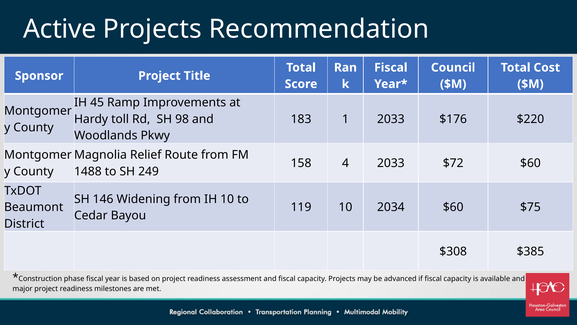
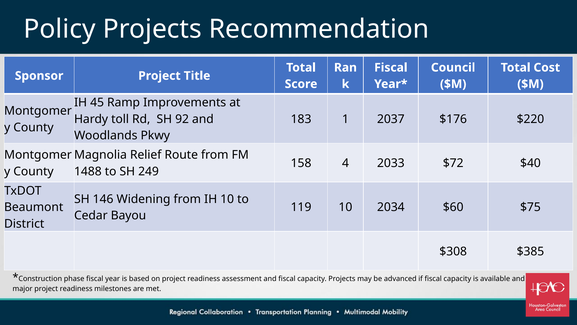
Active: Active -> Policy (60, 29)
98: 98 -> 92 (182, 119)
1 2033: 2033 -> 2037 (391, 119)
$72 $60: $60 -> $40 (530, 163)
